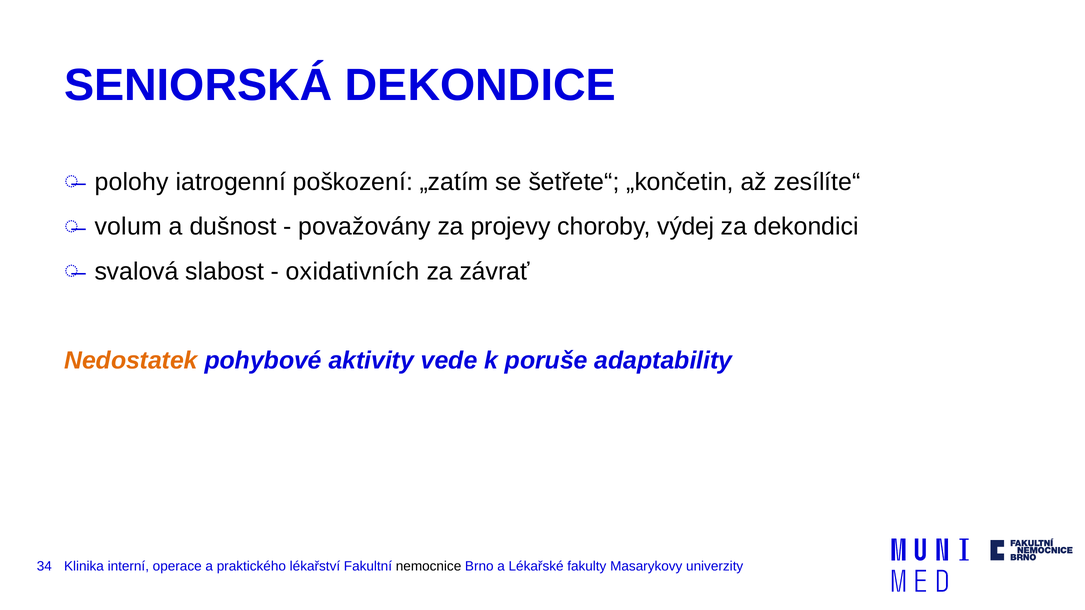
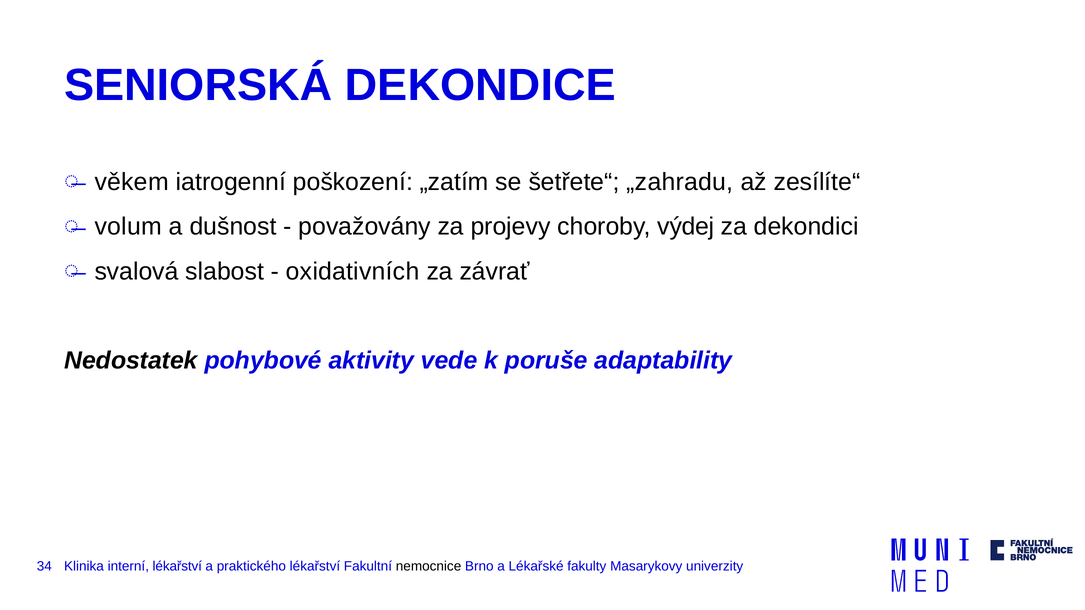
polohy: polohy -> věkem (132, 182)
„končetin: „končetin -> „zahradu (680, 182)
Nedostatek colour: orange -> black (131, 361)
interní operace: operace -> lékařství (177, 566)
